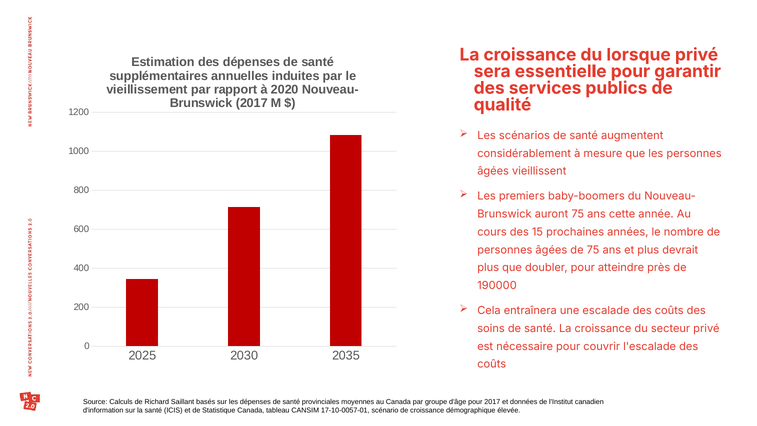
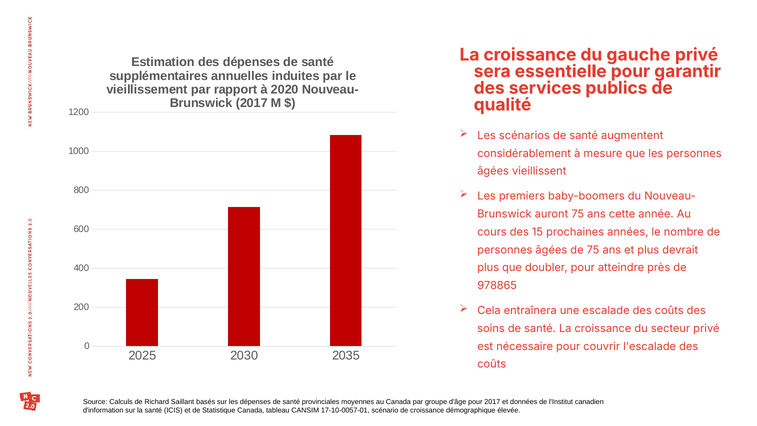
lorsque: lorsque -> gauche (638, 55)
190000: 190000 -> 978865 (497, 286)
